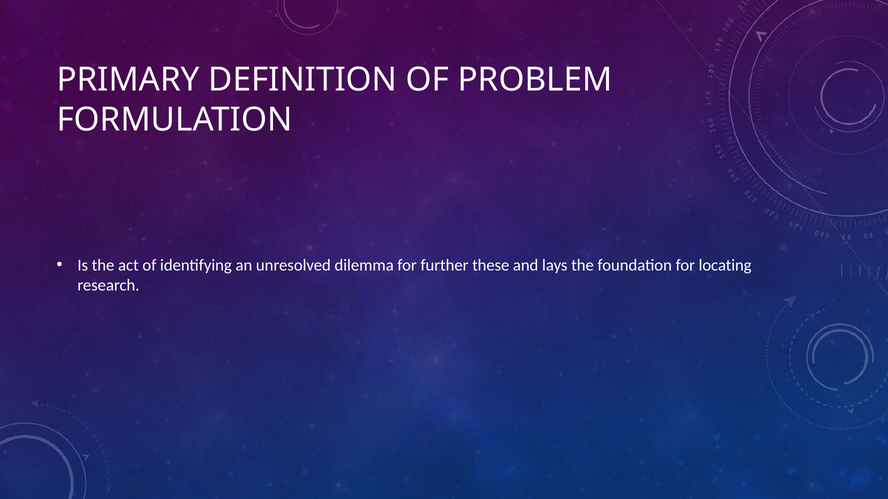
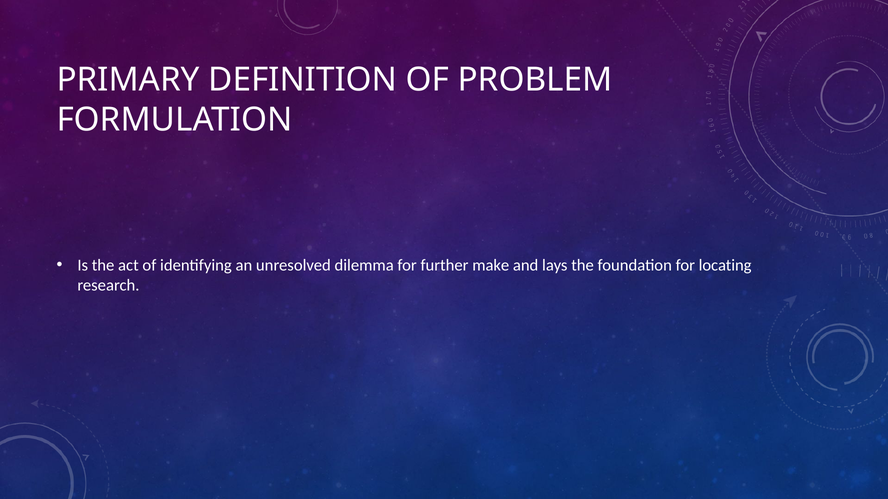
these: these -> make (491, 265)
